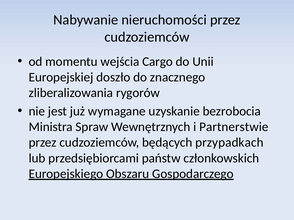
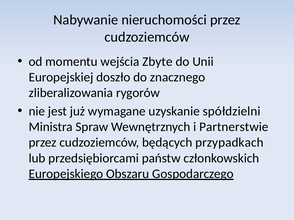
Cargo: Cargo -> Zbyte (157, 62)
bezrobocia: bezrobocia -> spółdzielni (232, 111)
